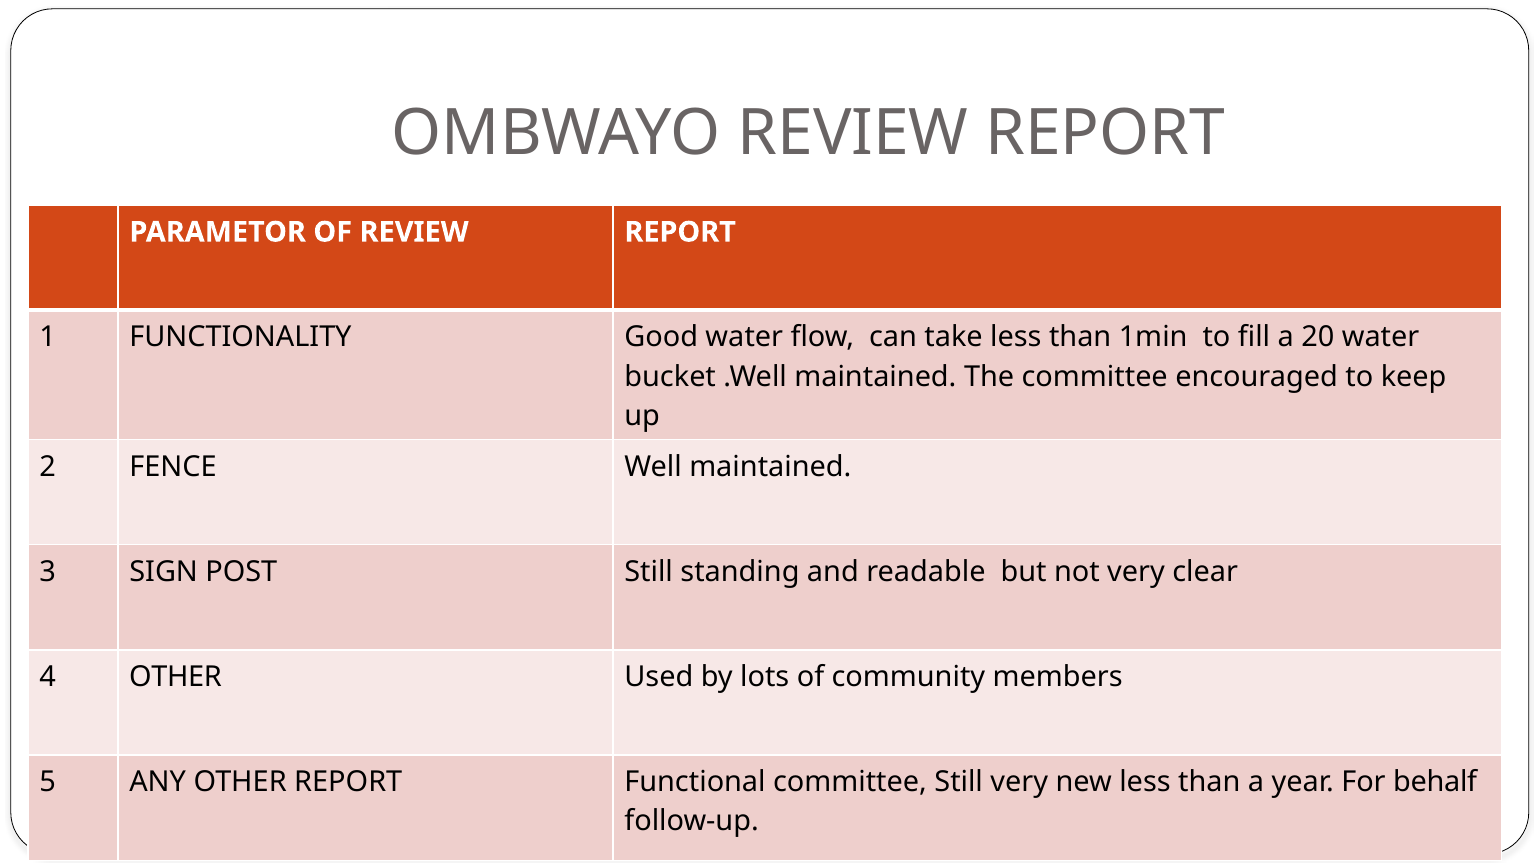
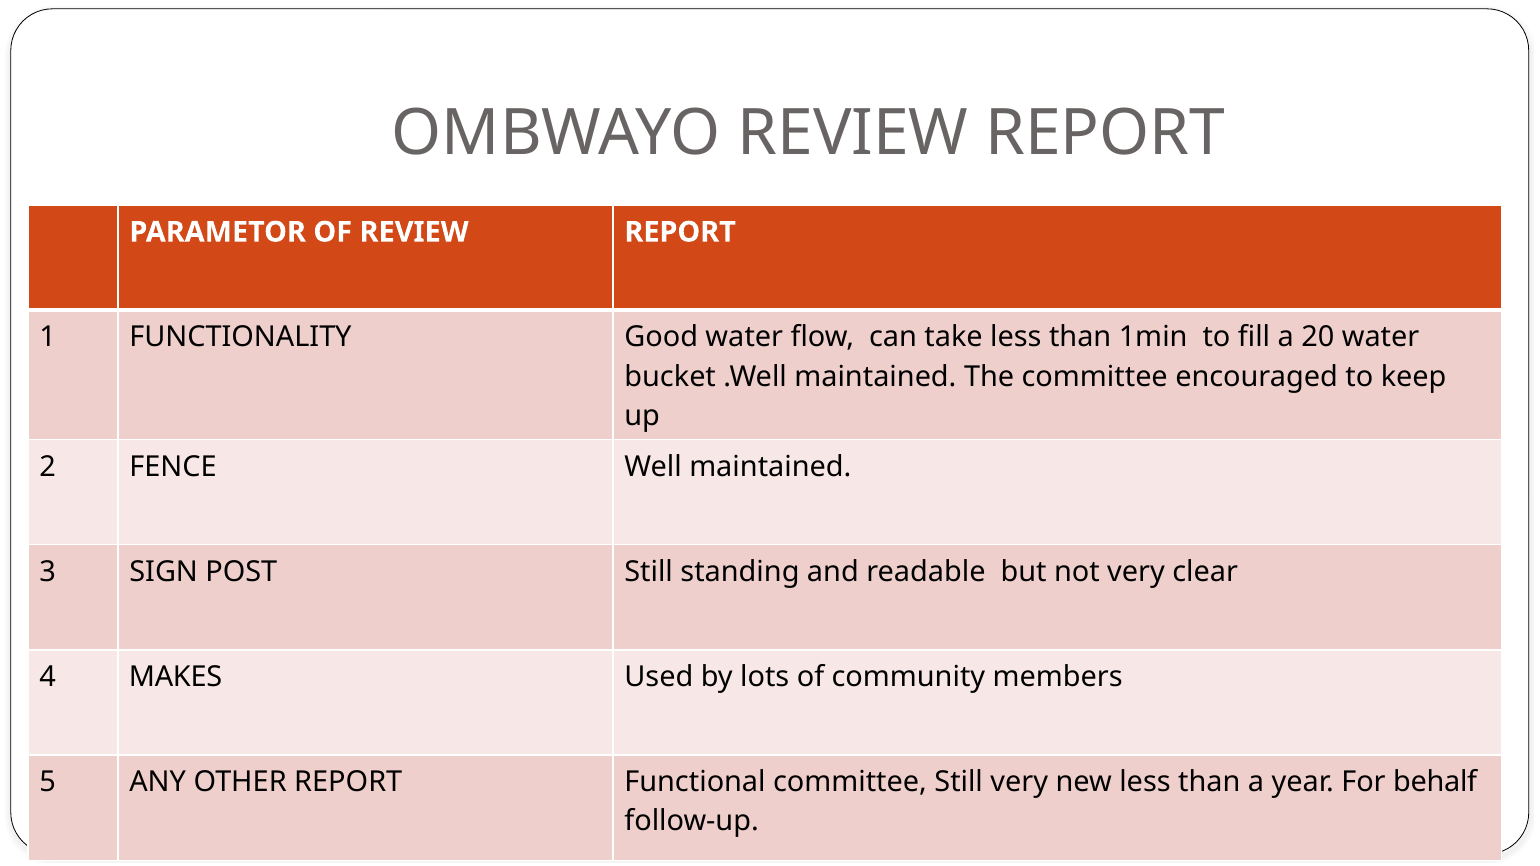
4 OTHER: OTHER -> MAKES (176, 677)
